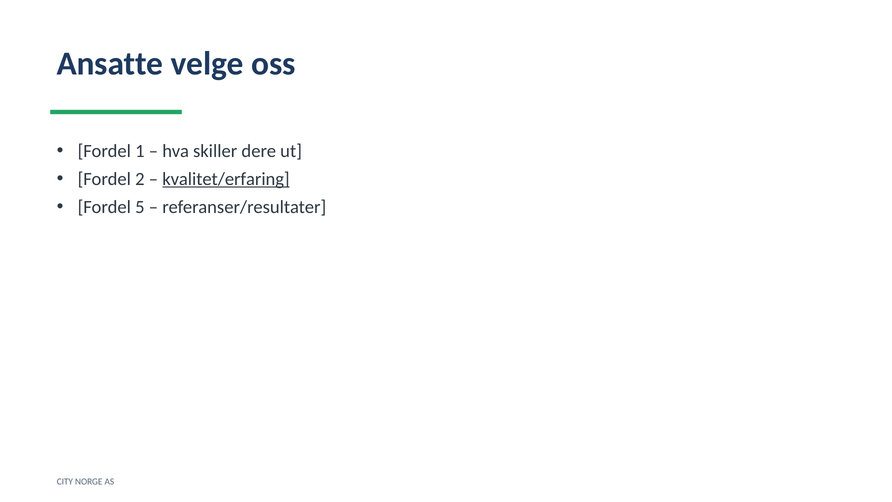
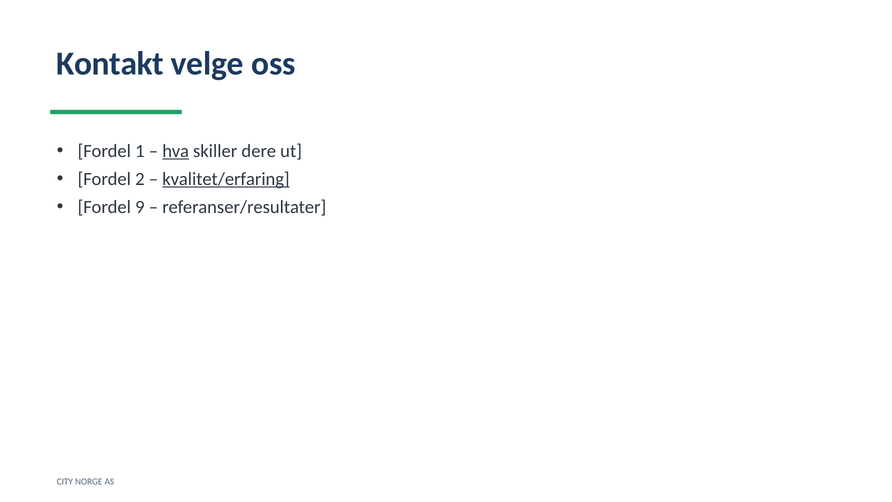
Ansatte: Ansatte -> Kontakt (110, 64)
hva underline: none -> present (176, 151)
5: 5 -> 9 (140, 207)
